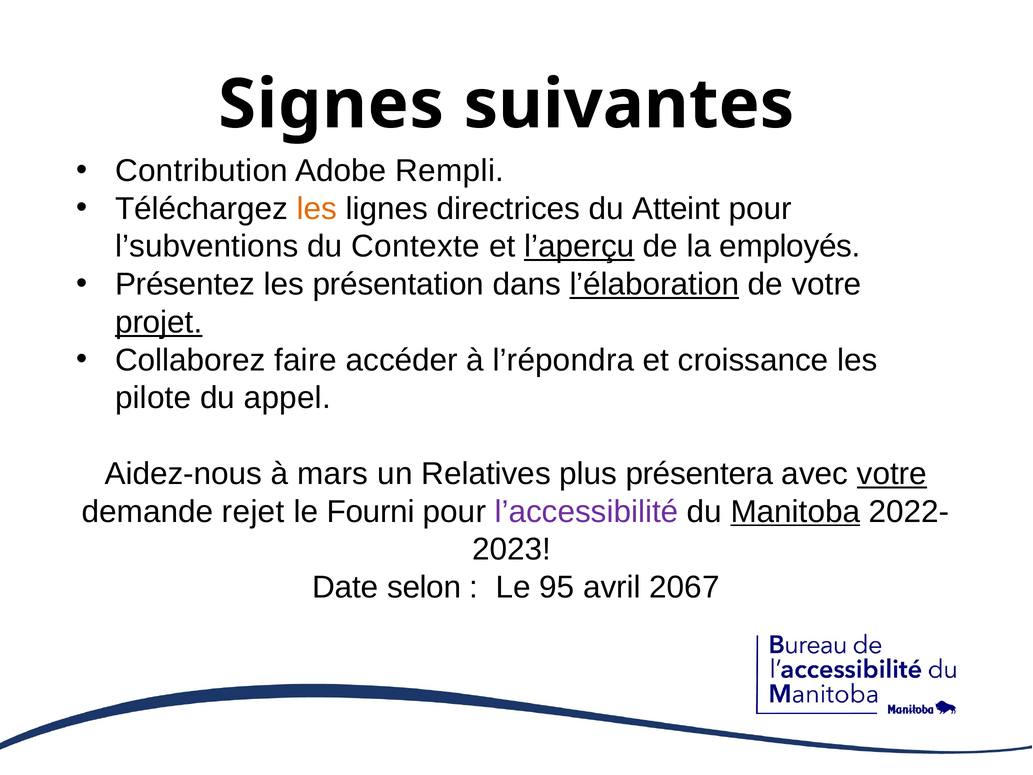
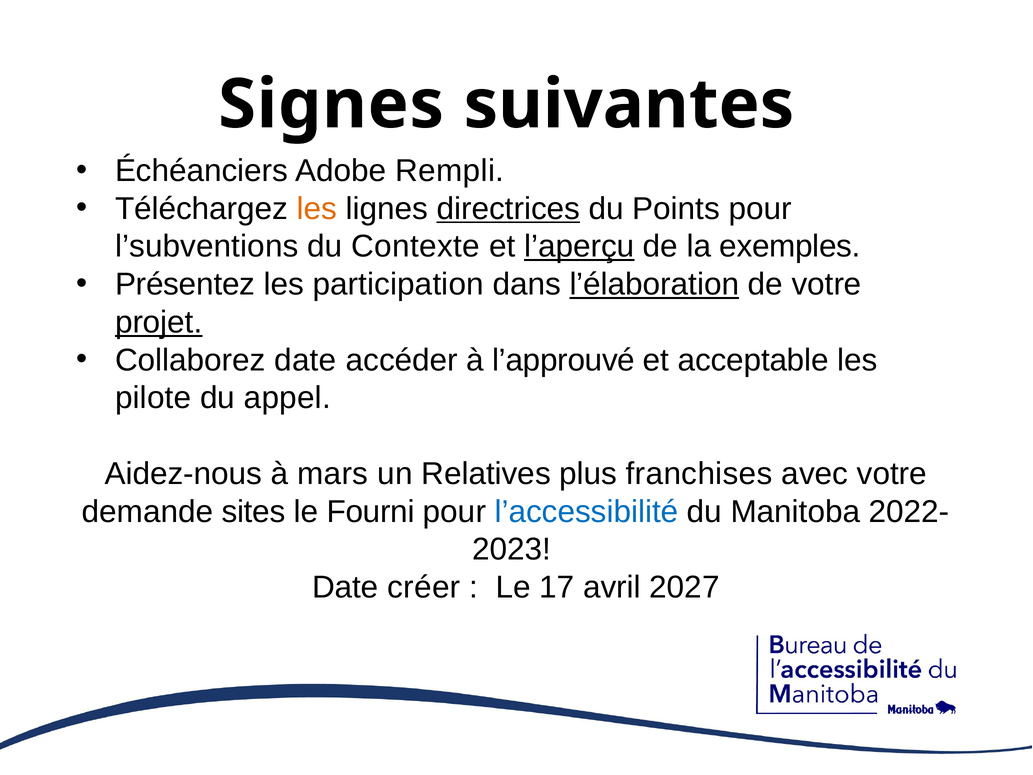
Contribution: Contribution -> Échéanciers (202, 171)
directrices underline: none -> present (508, 209)
Atteint: Atteint -> Points (676, 209)
employés: employés -> exemples (790, 246)
présentation: présentation -> participation (398, 284)
Collaborez faire: faire -> date (305, 360)
l’répondra: l’répondra -> l’approuvé (564, 360)
croissance: croissance -> acceptable (753, 360)
présentera: présentera -> franchises (699, 474)
votre underline: present -> none (892, 474)
rejet: rejet -> sites (253, 512)
l’accessibilité colour: purple -> blue (586, 512)
Manitoba underline: present -> none (795, 512)
selon: selon -> créer (424, 587)
95: 95 -> 17 (557, 587)
2067: 2067 -> 2027 (684, 587)
